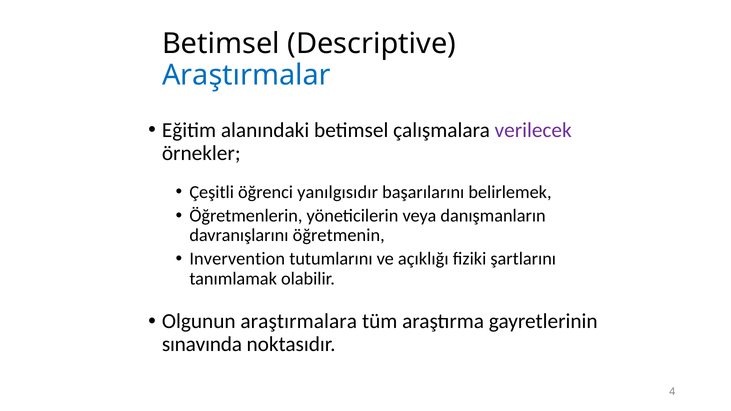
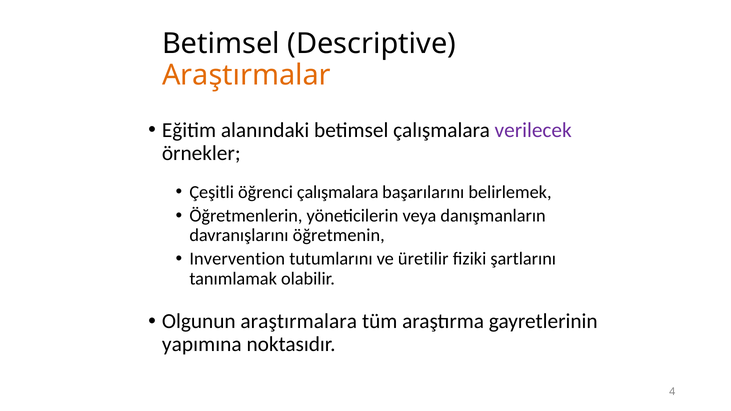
Araştırmalar colour: blue -> orange (246, 75)
öğrenci yanılgısıdır: yanılgısıdır -> çalışmalara (338, 192)
açıklığı: açıklığı -> üretilir (423, 259)
sınavında: sınavında -> yapımına (202, 345)
